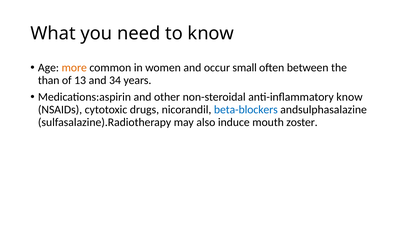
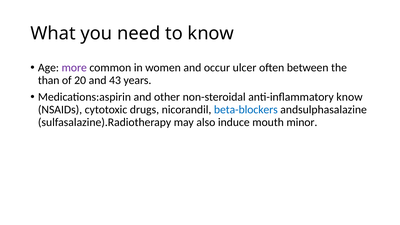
more colour: orange -> purple (74, 68)
small: small -> ulcer (245, 68)
13: 13 -> 20 (80, 80)
34: 34 -> 43 (115, 80)
zoster: zoster -> minor (302, 122)
